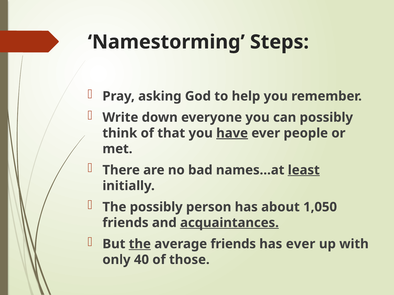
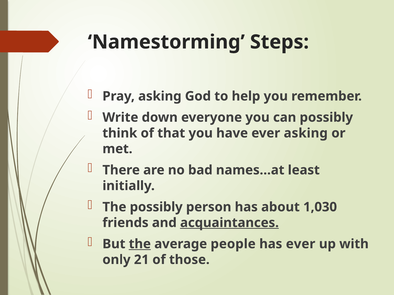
have underline: present -> none (232, 133)
ever people: people -> asking (306, 133)
least underline: present -> none (304, 170)
1,050: 1,050 -> 1,030 (320, 207)
average friends: friends -> people (233, 244)
40: 40 -> 21 (141, 260)
